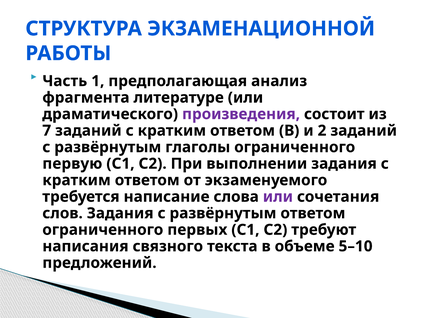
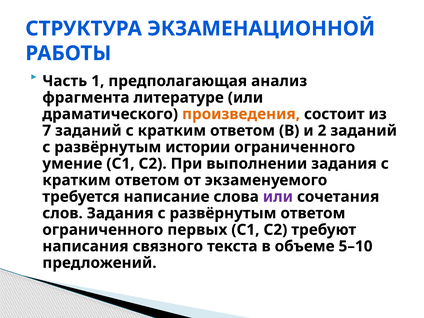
произведения colour: purple -> orange (241, 114)
глаголы: глаголы -> истории (198, 147)
первую: первую -> умение (72, 164)
